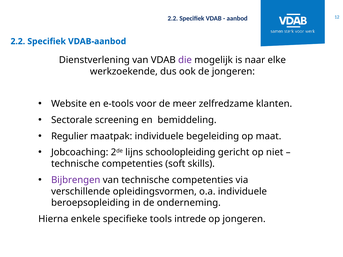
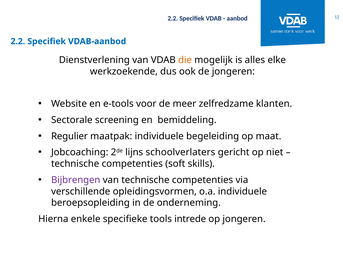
die colour: purple -> orange (185, 60)
naar: naar -> alles (255, 60)
schoolopleiding: schoolopleiding -> schoolverlaters (180, 153)
